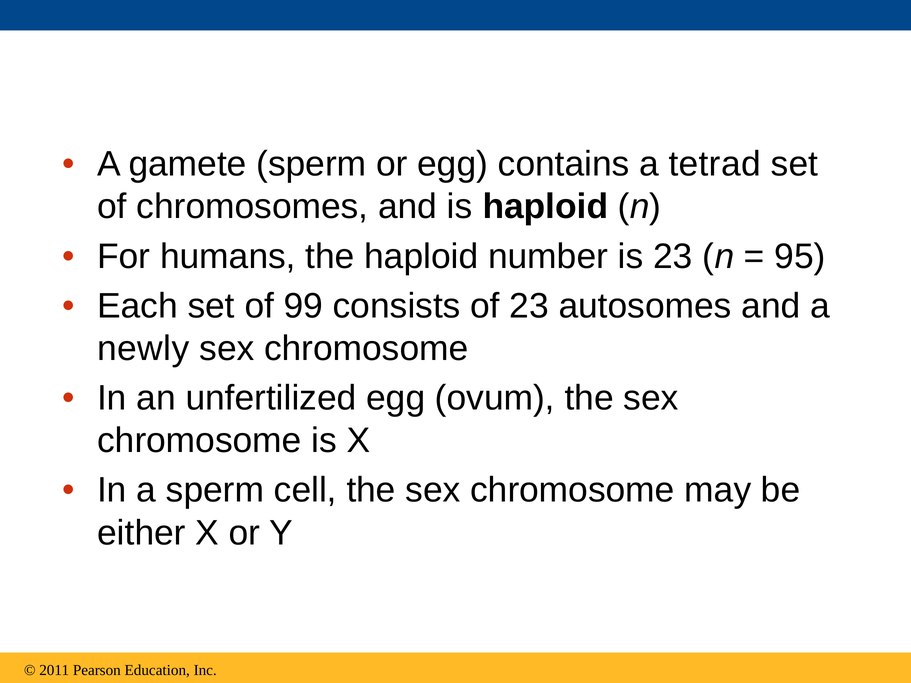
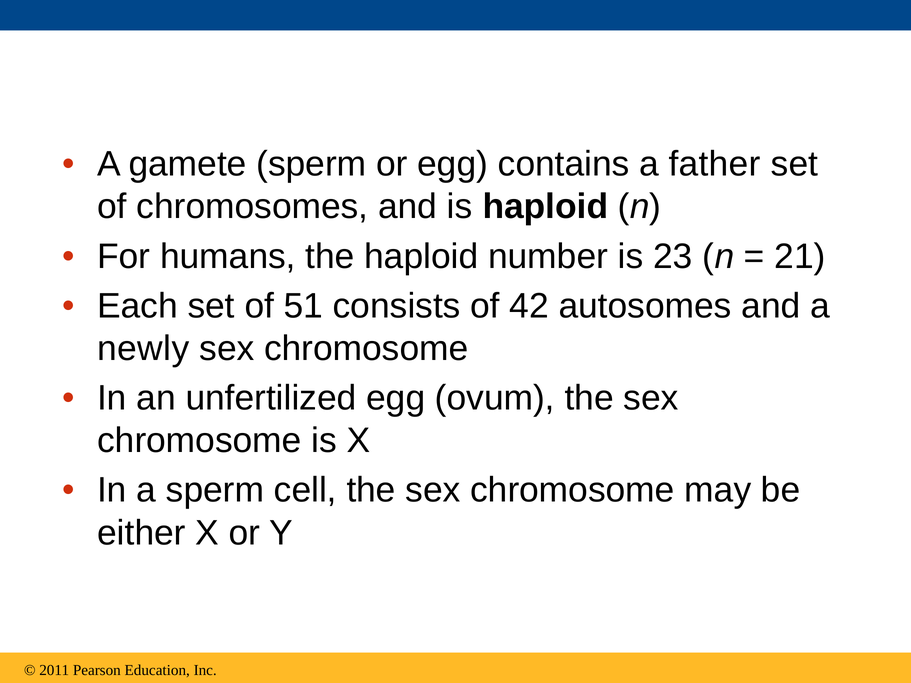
tetrad: tetrad -> father (715, 164)
95: 95 -> 21 (800, 256)
99: 99 -> 51 (303, 306)
of 23: 23 -> 42 (529, 306)
